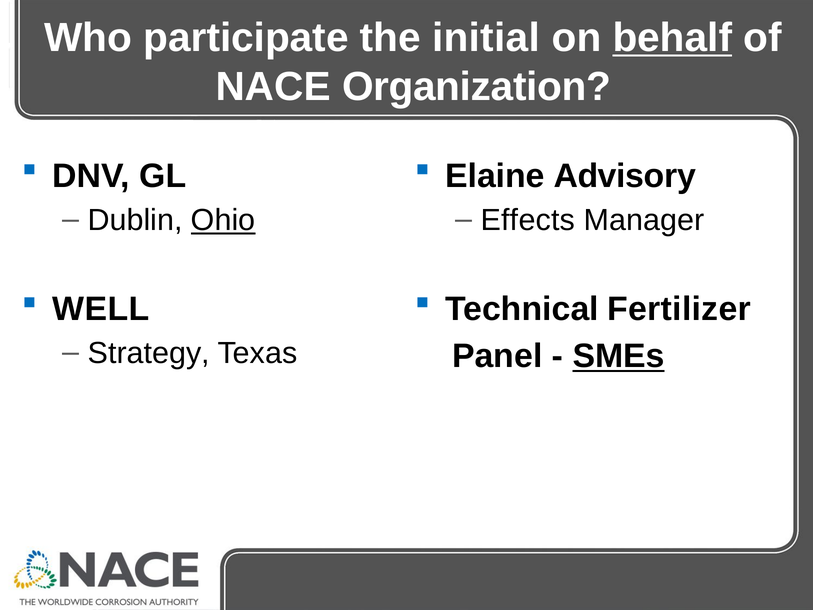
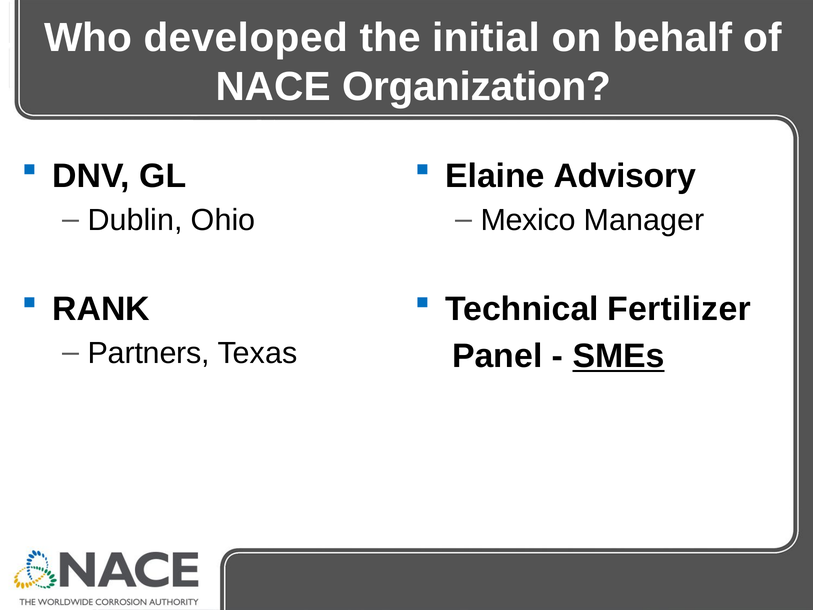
participate: participate -> developed (246, 38)
behalf underline: present -> none (672, 38)
Ohio underline: present -> none (223, 220)
Effects: Effects -> Mexico (528, 220)
WELL: WELL -> RANK (101, 309)
Strategy: Strategy -> Partners (149, 353)
